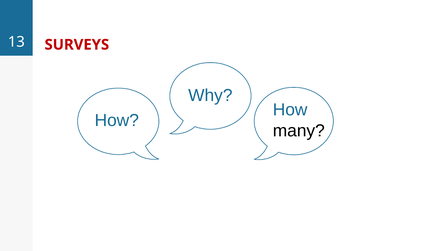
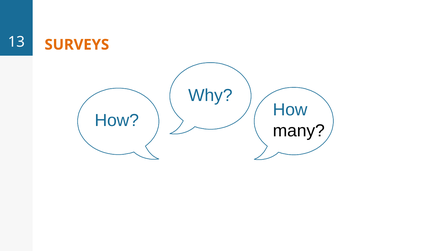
SURVEYS colour: red -> orange (77, 45)
